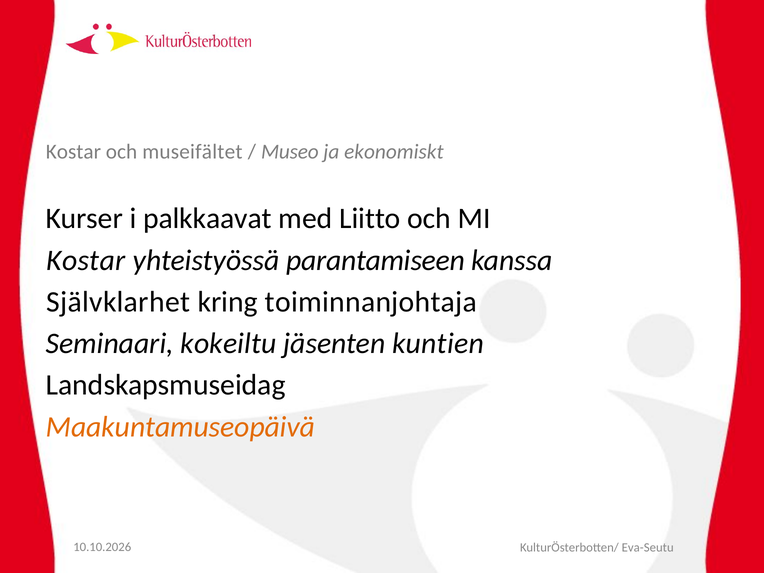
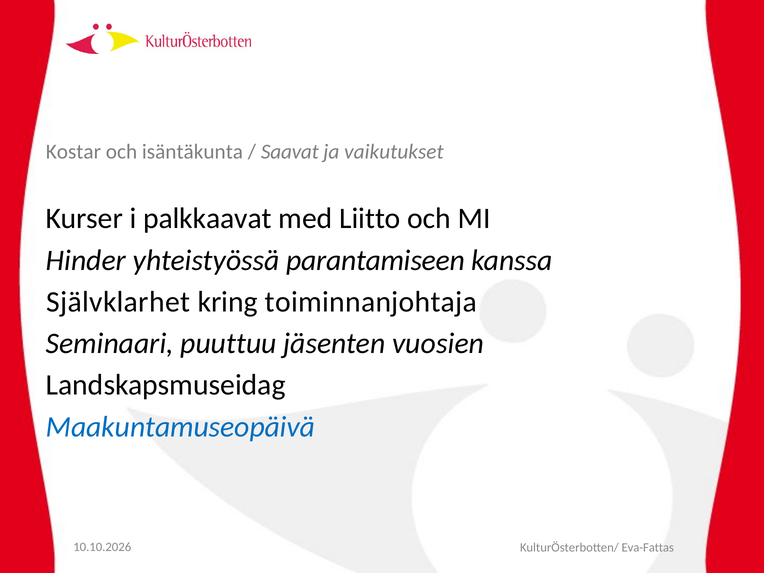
museifältet: museifältet -> isäntäkunta (193, 152)
Museo: Museo -> Saavat (290, 152)
ekonomiskt: ekonomiskt -> vaikutukset (394, 152)
Kostar: Kostar -> Hinder (86, 260)
kokeiltu: kokeiltu -> puuttuu (229, 343)
kuntien: kuntien -> vuosien (438, 343)
Maakuntamuseopäivä colour: orange -> blue (180, 427)
Eva-Seutu: Eva-Seutu -> Eva-Fattas (648, 547)
